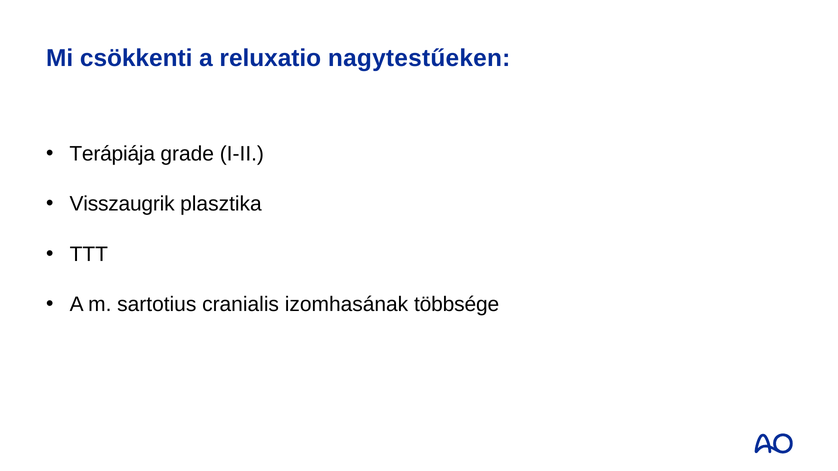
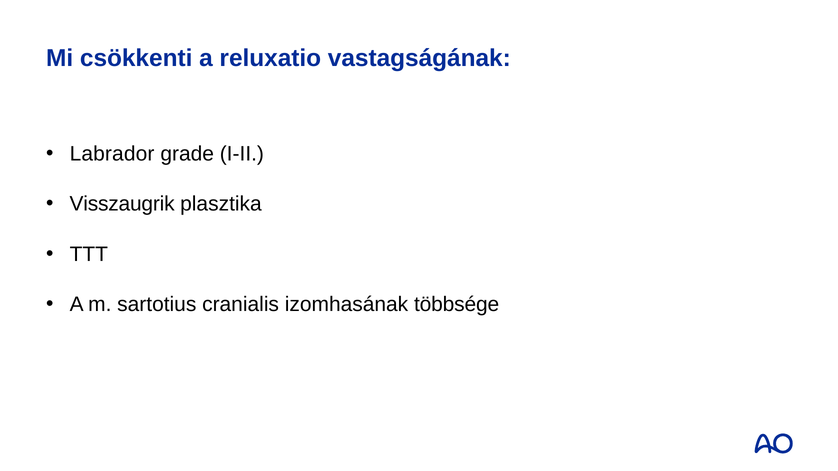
nagytestűeken: nagytestűeken -> vastagságának (419, 58)
Terápiája: Terápiája -> Labrador (112, 154)
